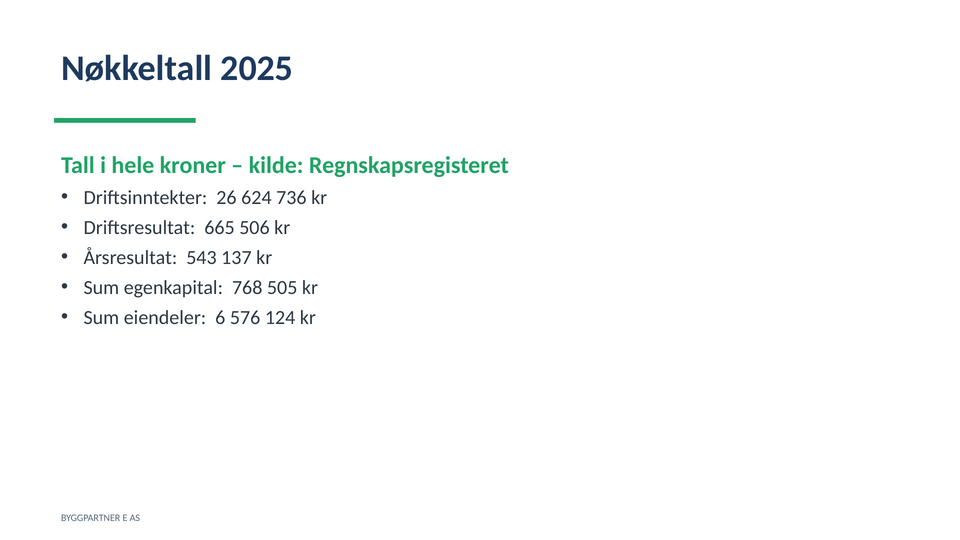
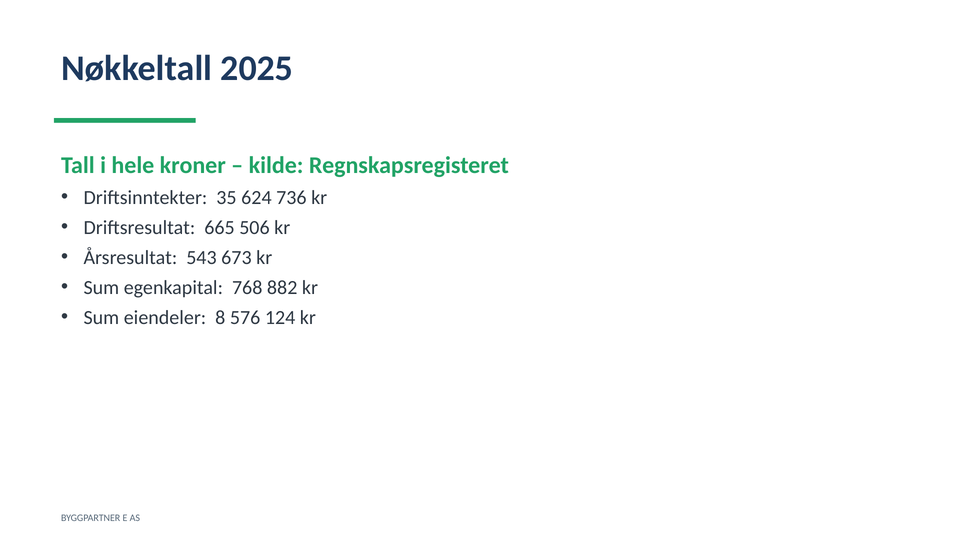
26: 26 -> 35 (226, 197)
137: 137 -> 673 (236, 257)
505: 505 -> 882 (282, 287)
6: 6 -> 8 (220, 317)
